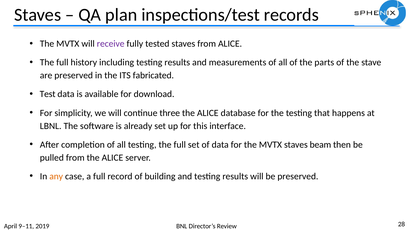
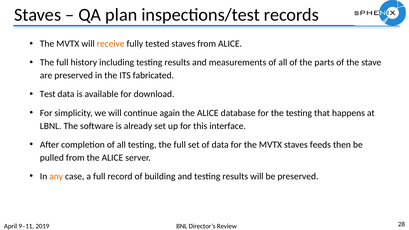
receive colour: purple -> orange (111, 44)
three: three -> again (170, 113)
beam: beam -> feeds (320, 145)
